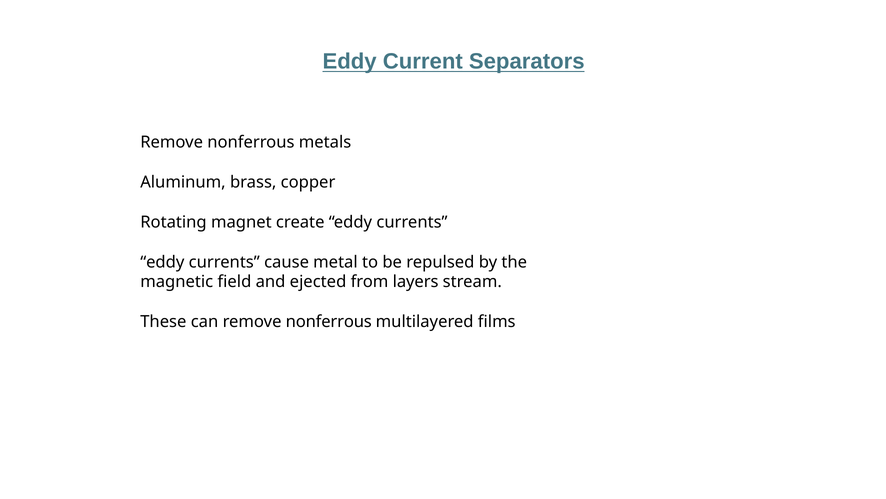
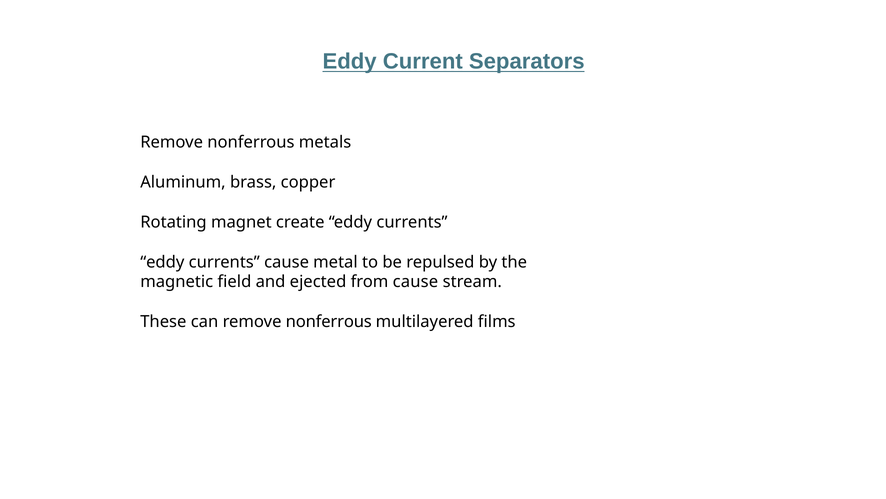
from layers: layers -> cause (415, 282)
